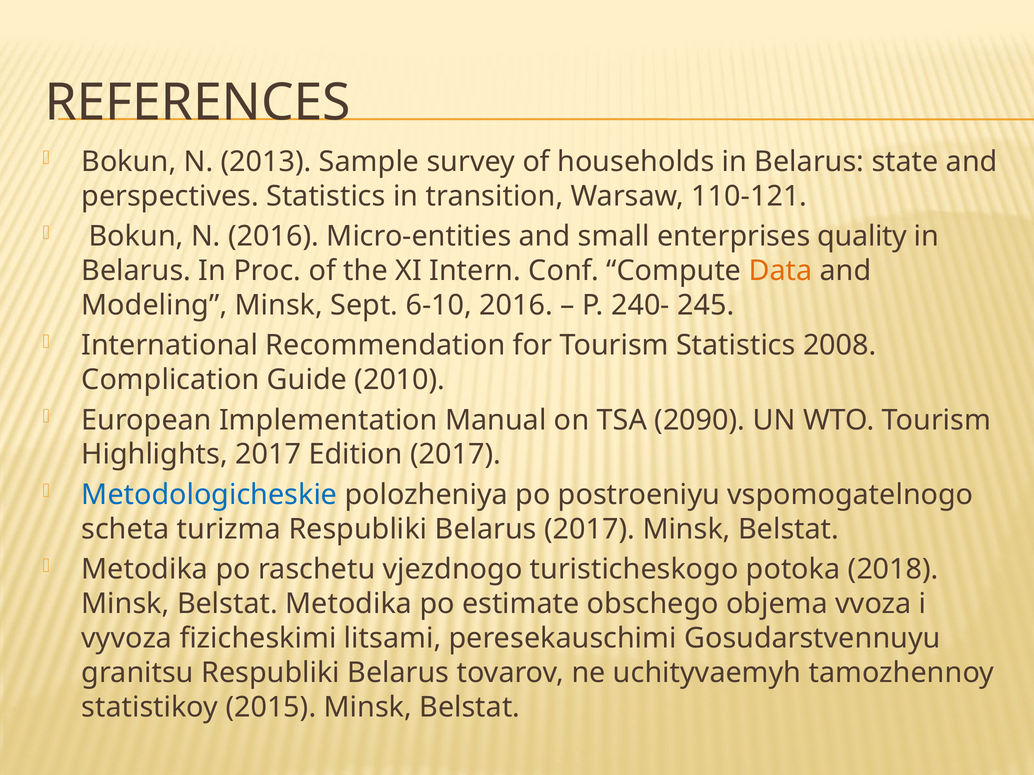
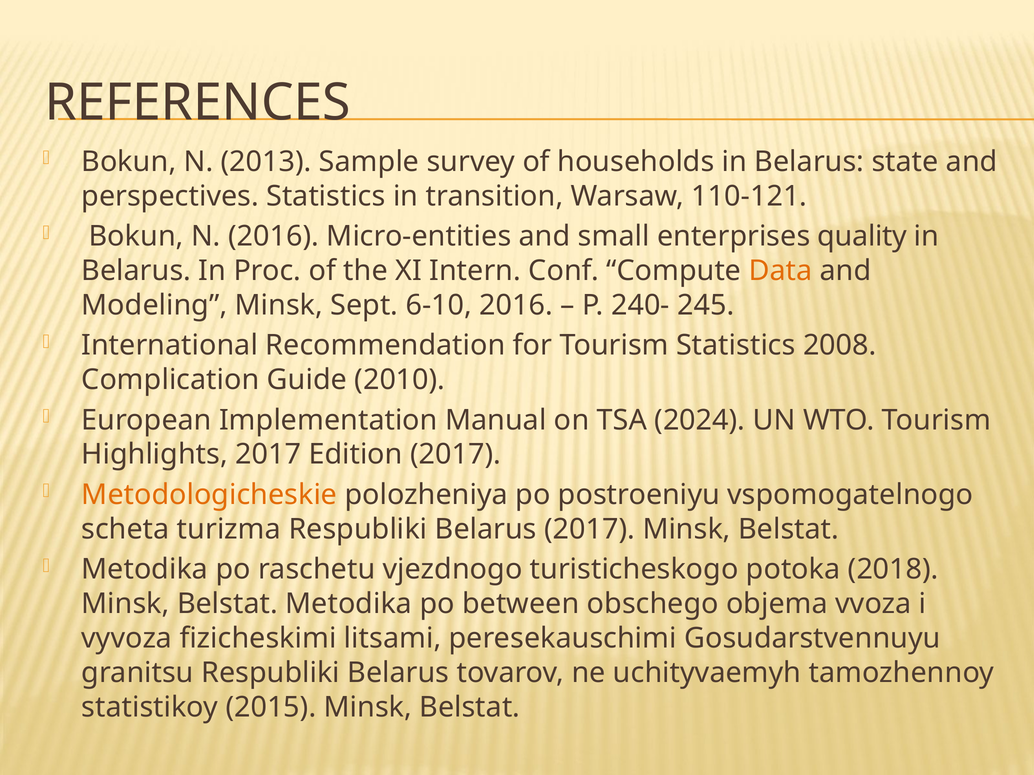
2090: 2090 -> 2024 (700, 420)
Metodologicheskie colour: blue -> orange (209, 495)
estimate: estimate -> between (521, 604)
